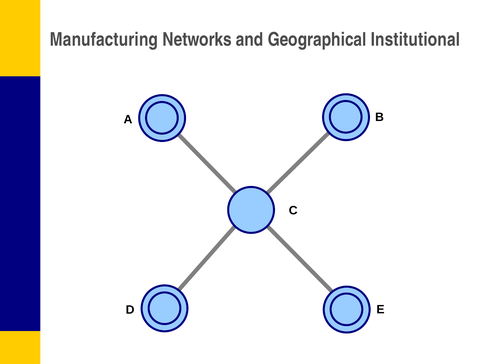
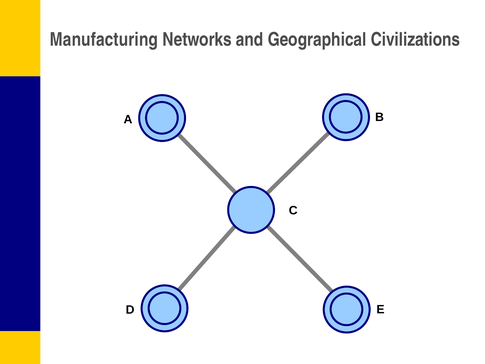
Institutional: Institutional -> Civilizations (416, 40)
